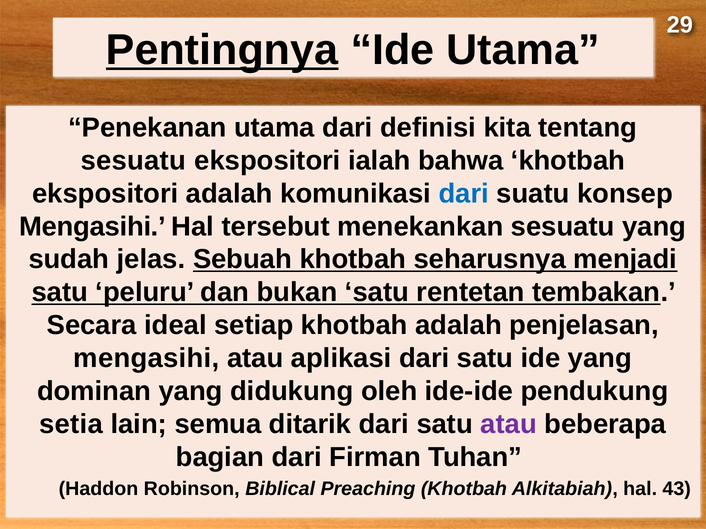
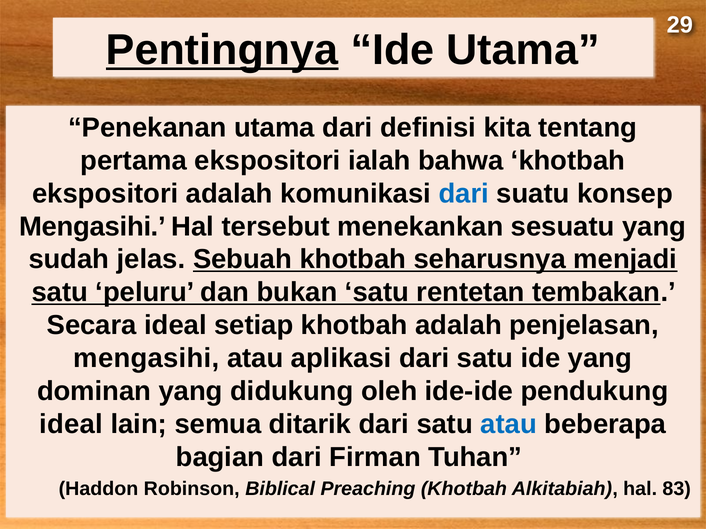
sesuatu: sesuatu -> pertama (134, 161)
setia: setia -> ideal (71, 425)
atau colour: purple -> blue (509, 425)
43: 43 -> 83 (677, 489)
